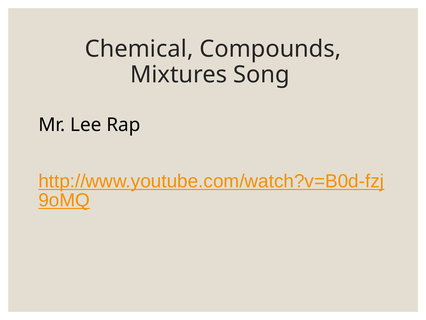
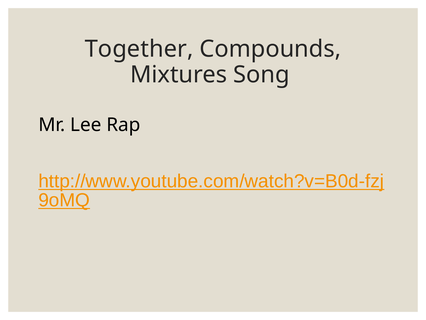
Chemical: Chemical -> Together (139, 49)
